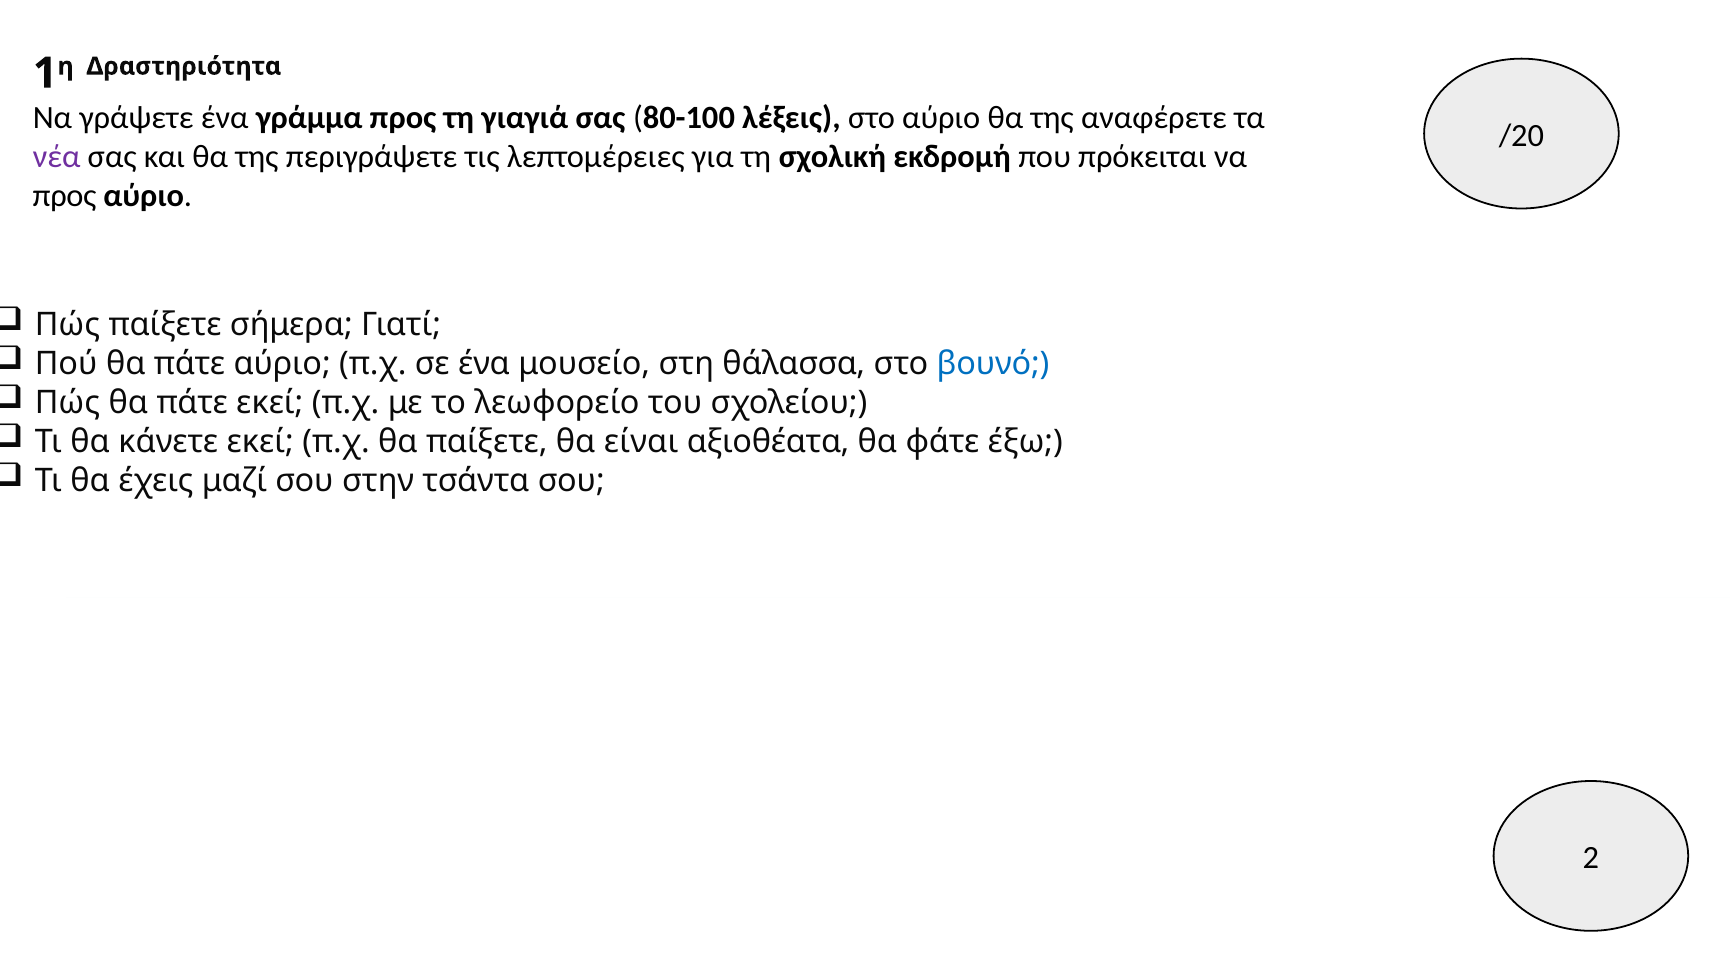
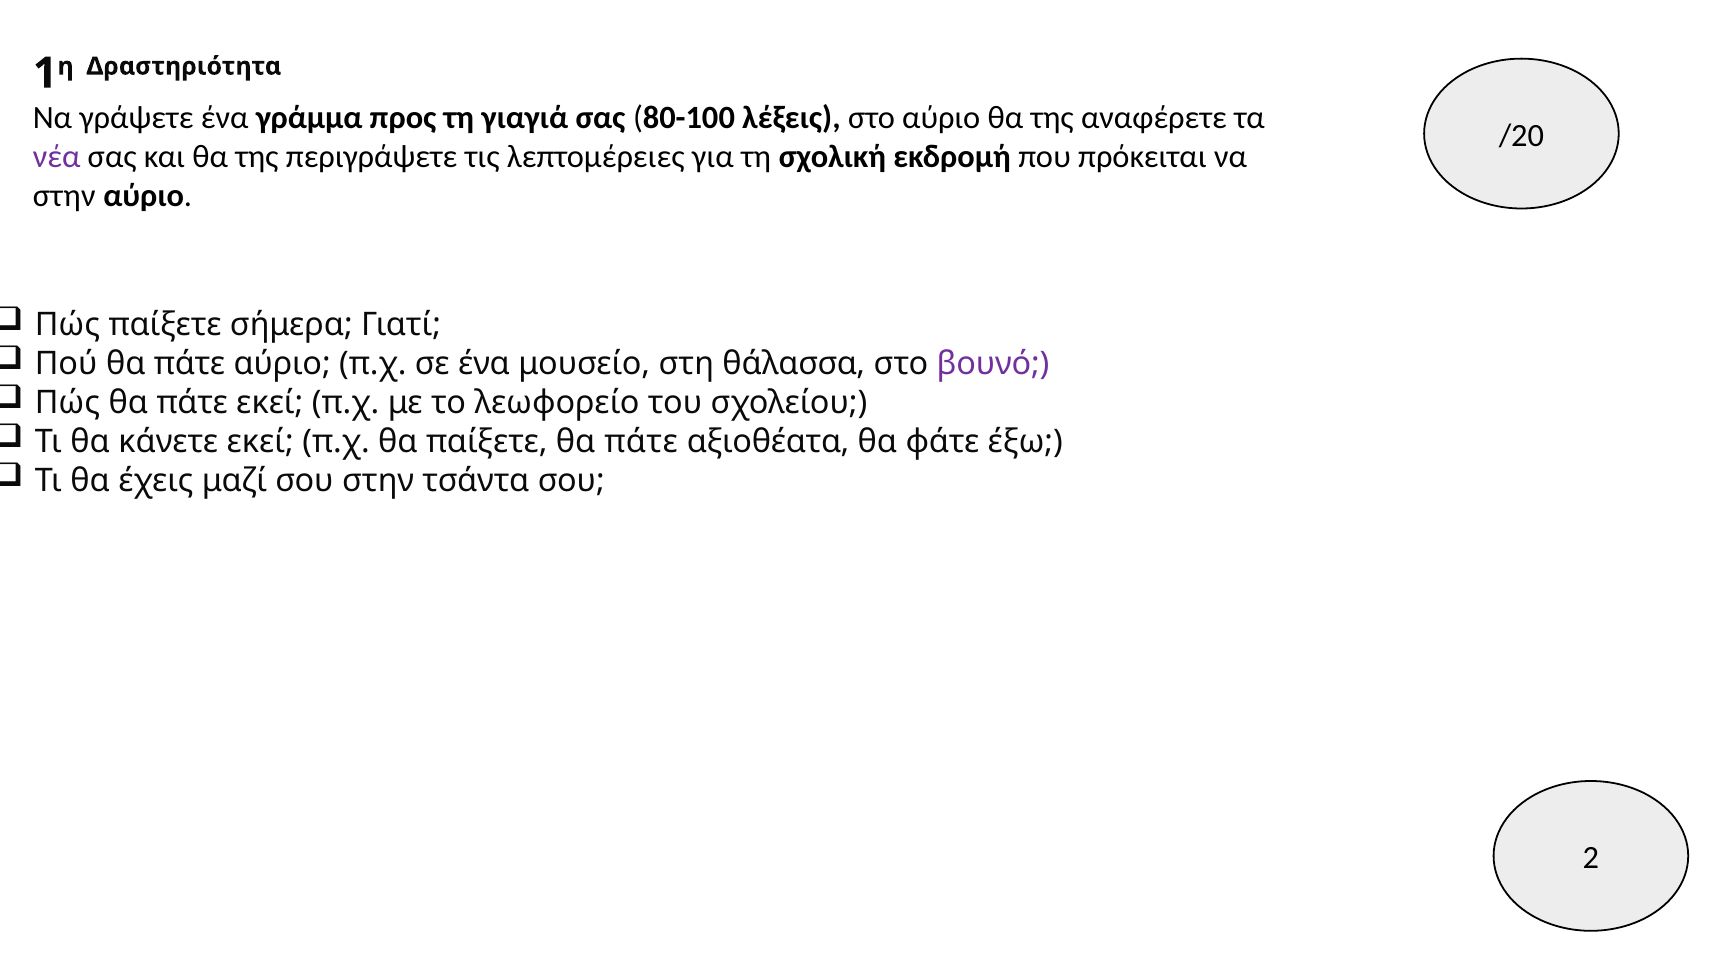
προς: προς -> στην (64, 196)
βουνό colour: blue -> purple (993, 364)
παίξετε θα είναι: είναι -> πάτε (641, 442)
